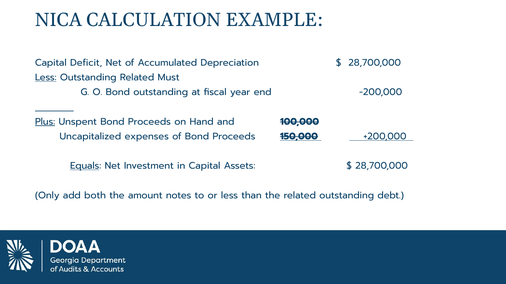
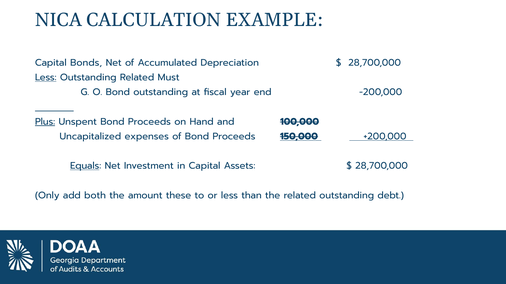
Deficit: Deficit -> Bonds (86, 63)
notes: notes -> these (179, 196)
